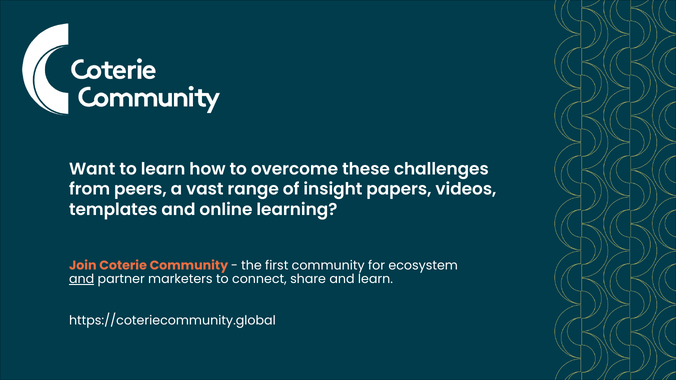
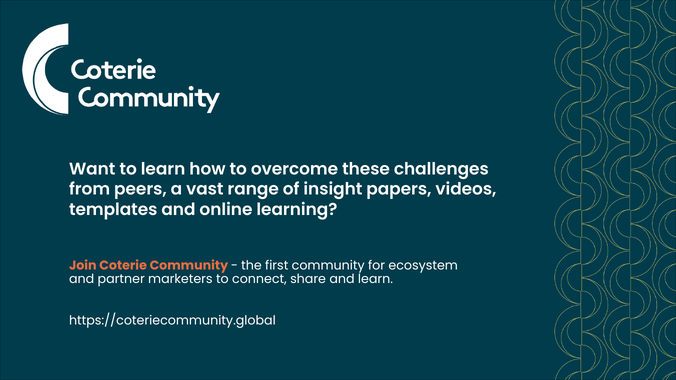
and underline: present -> none (82, 279)
